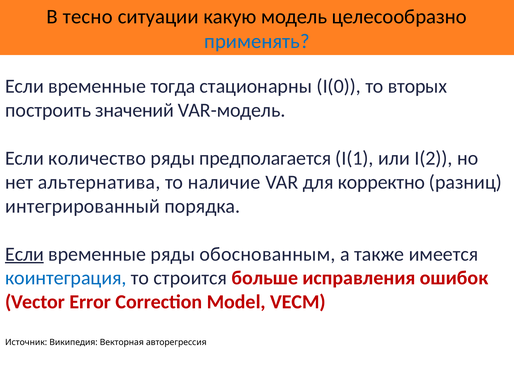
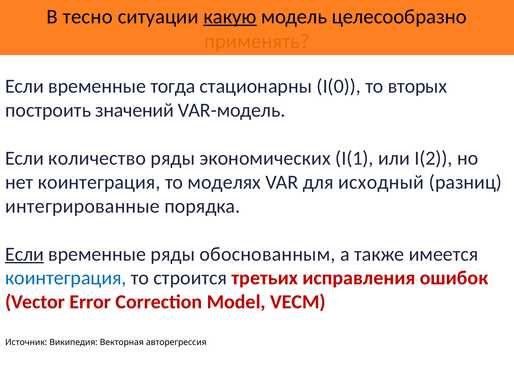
какую underline: none -> present (230, 17)
применять colour: blue -> orange (257, 41)
предполагается: предполагается -> экономических (265, 158)
нет альтернатива: альтернатива -> коинтеграция (99, 182)
наличие: наличие -> моделях (224, 182)
корректно: корректно -> исходный (381, 182)
интегрированный: интегрированный -> интегрированные (82, 206)
больше: больше -> третьих (265, 278)
